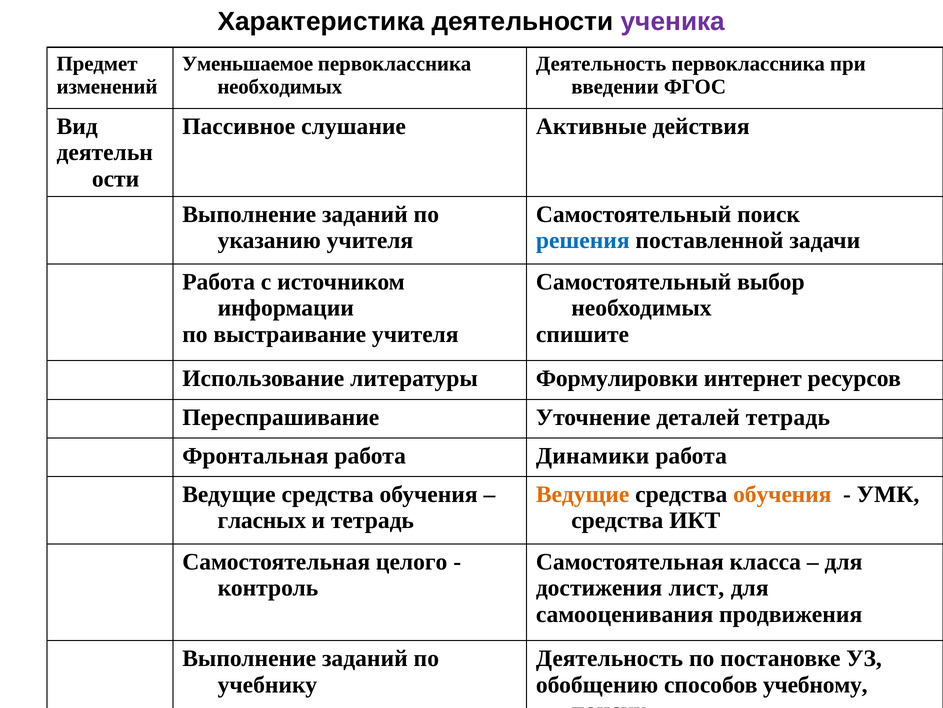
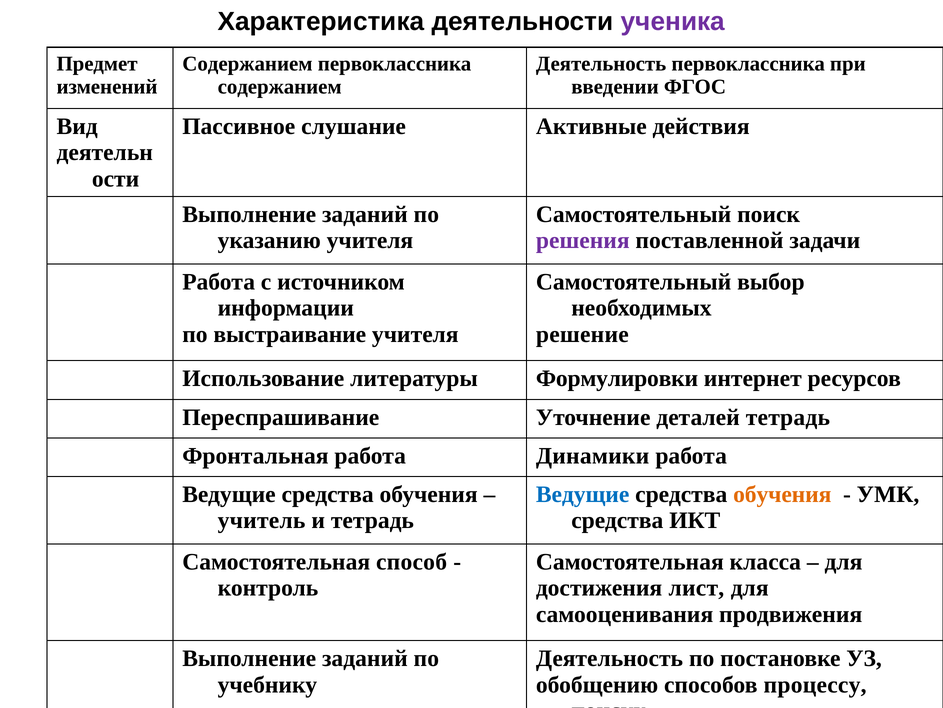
Уменьшаемое: Уменьшаемое -> Содержанием (247, 64)
необходимых: необходимых -> содержанием (280, 87)
решения colour: blue -> purple (583, 240)
спишите: спишите -> решение (582, 334)
Ведущие colour: orange -> blue (583, 494)
гласных: гласных -> учитель (262, 520)
целого: целого -> способ (412, 561)
учебному: учебному -> процессу (815, 684)
